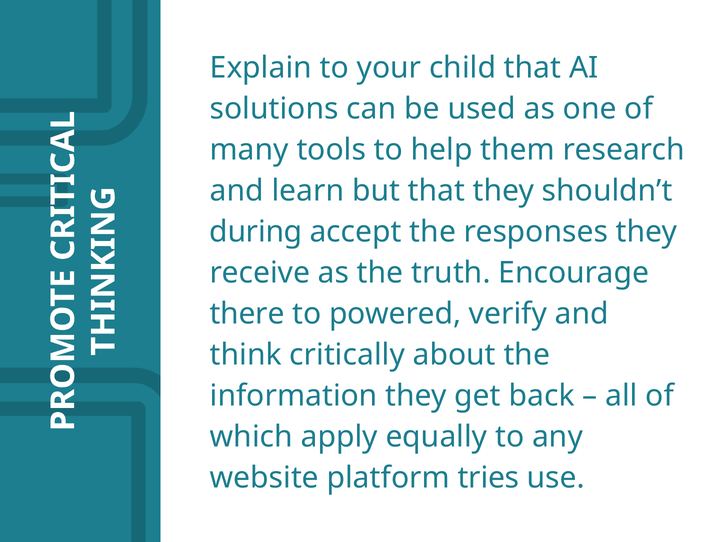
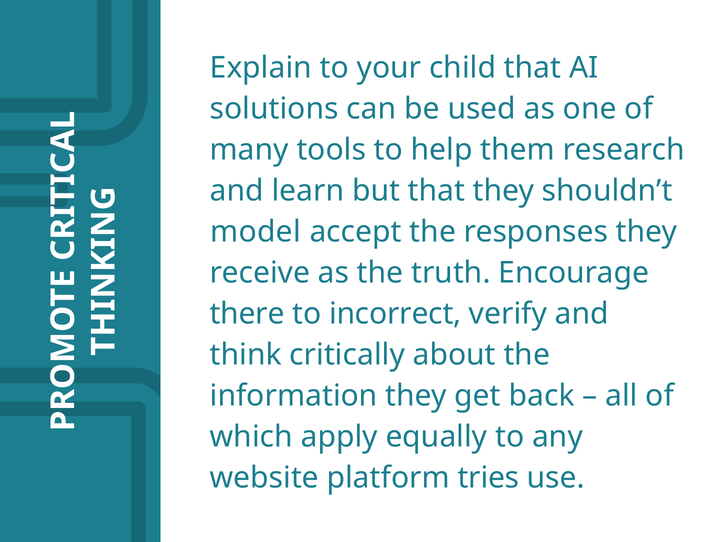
during: during -> model (256, 232)
powered: powered -> incorrect (395, 313)
